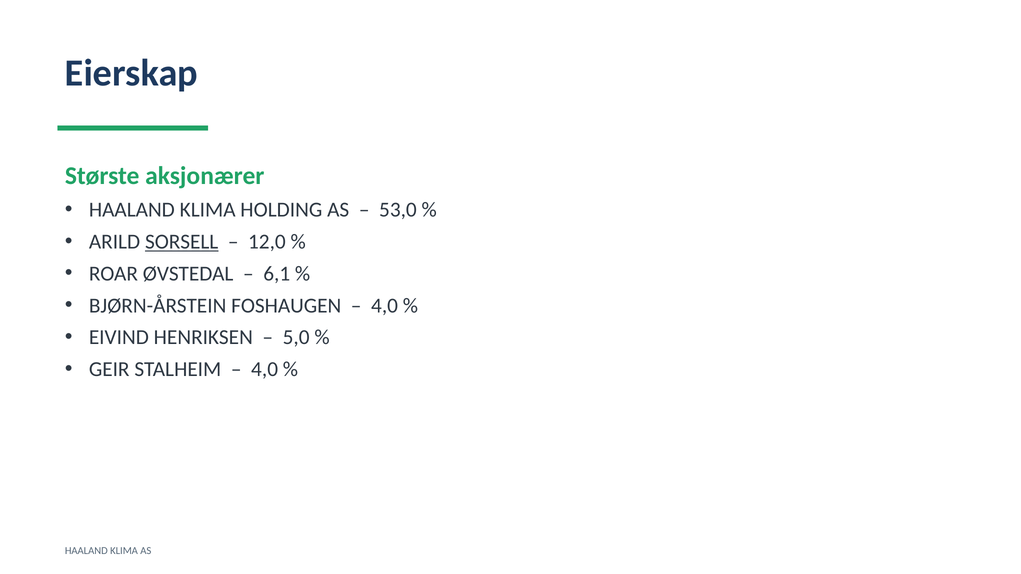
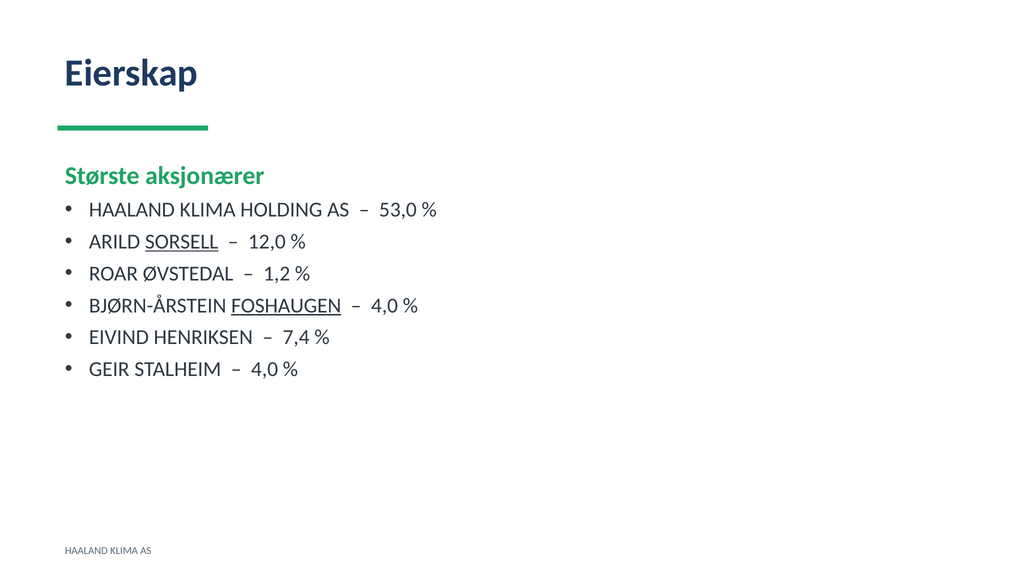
6,1: 6,1 -> 1,2 (277, 274)
FOSHAUGEN underline: none -> present (286, 306)
5,0: 5,0 -> 7,4 (296, 338)
